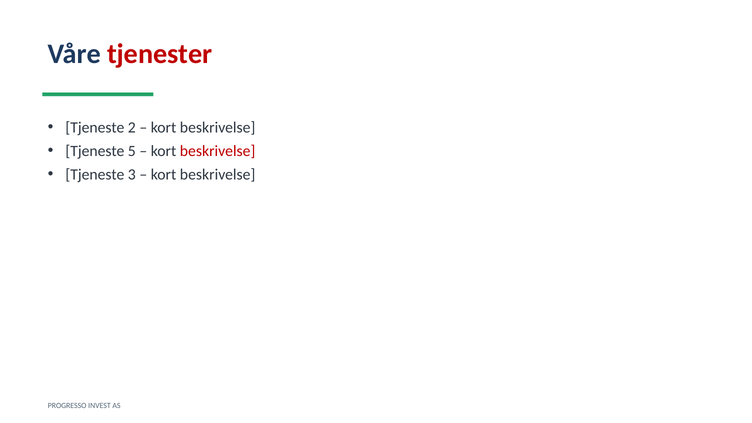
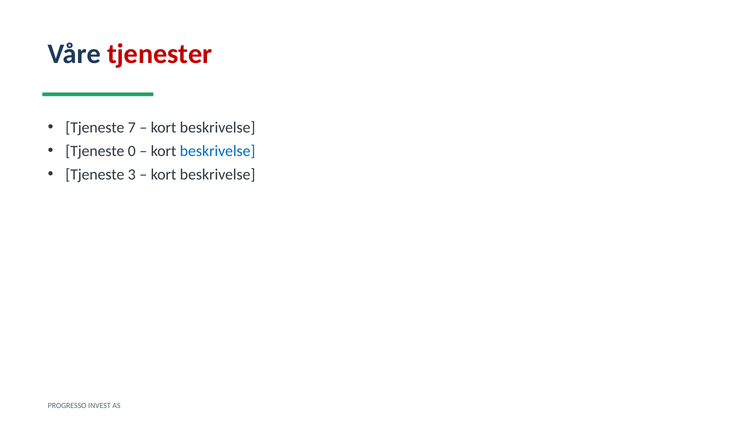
2: 2 -> 7 (132, 127)
5: 5 -> 0 (132, 151)
beskrivelse colour: red -> blue (218, 151)
